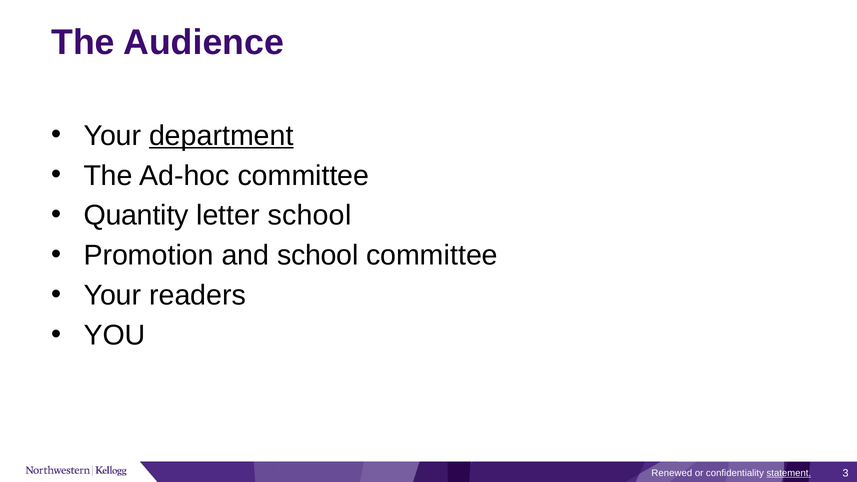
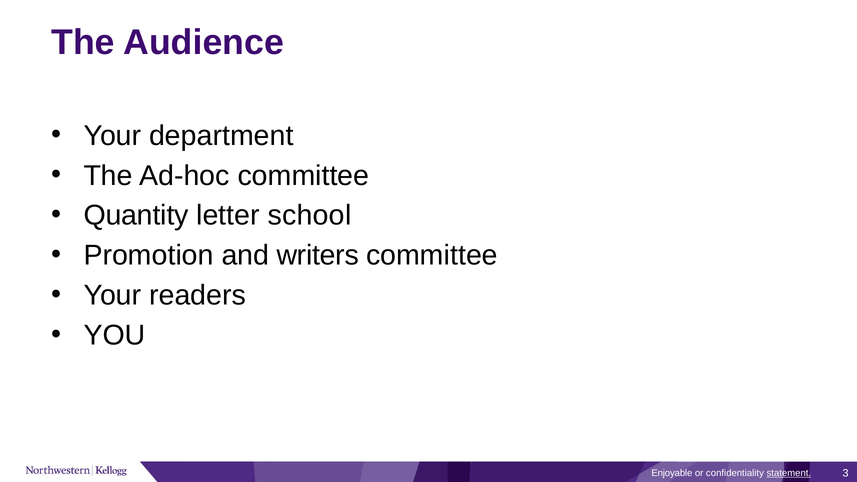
department underline: present -> none (221, 136)
and school: school -> writers (318, 256)
Renewed: Renewed -> Enjoyable (672, 473)
